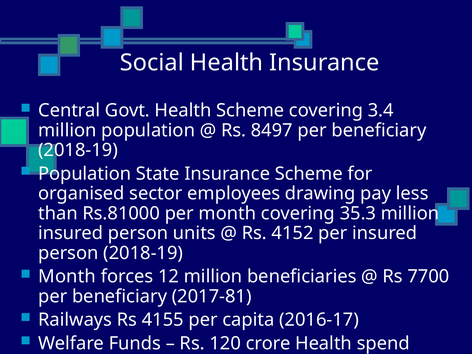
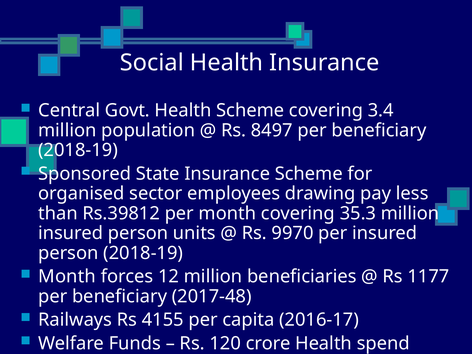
Population: Population -> Sponsored (85, 174)
Rs.81000: Rs.81000 -> Rs.39812 (121, 213)
4152: 4152 -> 9970 (293, 233)
7700: 7700 -> 1177 (428, 276)
2017-81: 2017-81 -> 2017-48 (212, 296)
